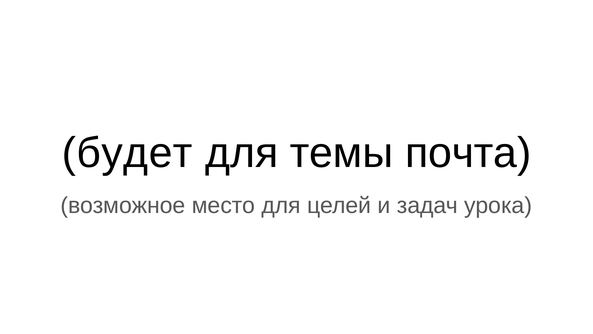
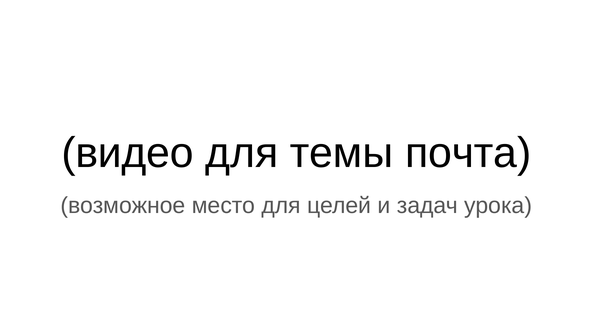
будет: будет -> видео (128, 153)
